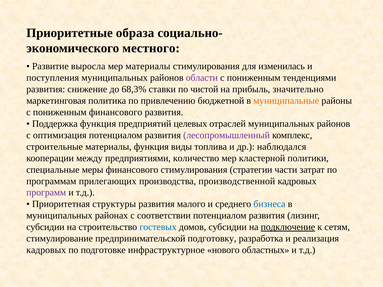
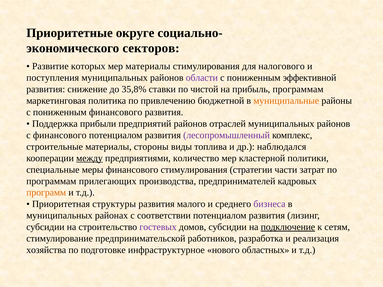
образа: образа -> округе (135, 33)
местного: местного -> секторов (151, 48)
выросла: выросла -> которых (88, 66)
изменилась: изменилась -> налогового (282, 66)
тенденциями: тенденциями -> эффективной (310, 78)
68,3%: 68,3% -> 35,8% (134, 89)
прибыль значительно: значительно -> программам (298, 89)
Поддержка функция: функция -> прибыли (98, 124)
предприятий целевых: целевых -> районов (190, 124)
с оптимизация: оптимизация -> финансового (60, 135)
материалы функция: функция -> стороны (151, 147)
между underline: none -> present (89, 158)
производственной: производственной -> предпринимателей (237, 181)
программ colour: purple -> orange (46, 193)
бизнеса colour: blue -> purple (269, 204)
гостевых colour: blue -> purple (158, 227)
подготовку: подготовку -> работников (212, 239)
кадровых: кадровых -> хозяйства (46, 250)
